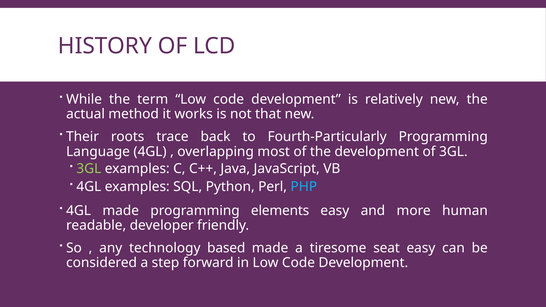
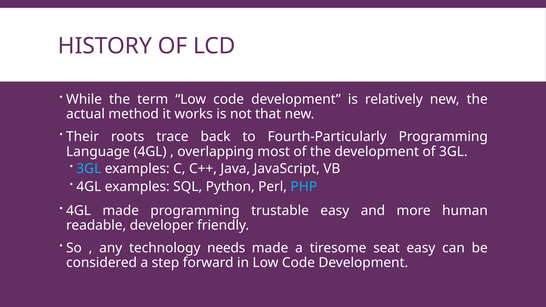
3GL colour: light green -> light blue (89, 169)
elements: elements -> trustable (280, 211)
based: based -> needs (226, 248)
